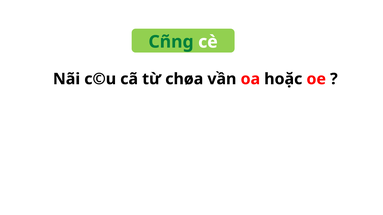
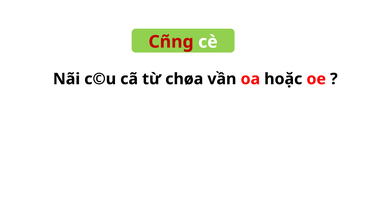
Cñng colour: green -> red (171, 42)
